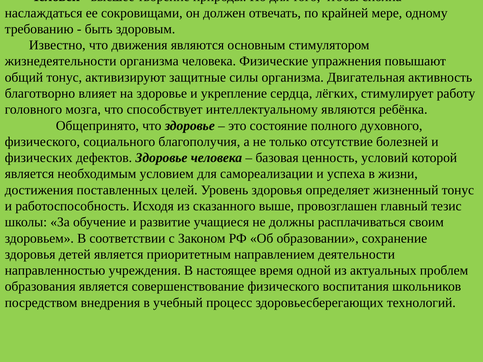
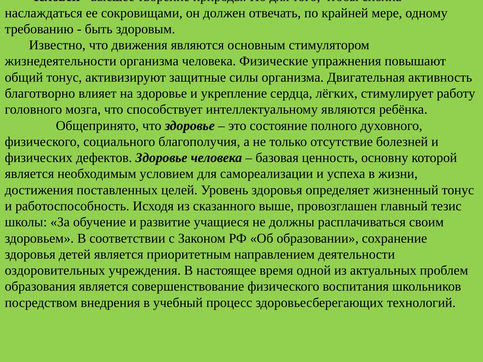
условий: условий -> основну (385, 158)
направленностью: направленностью -> оздоровительных (55, 271)
